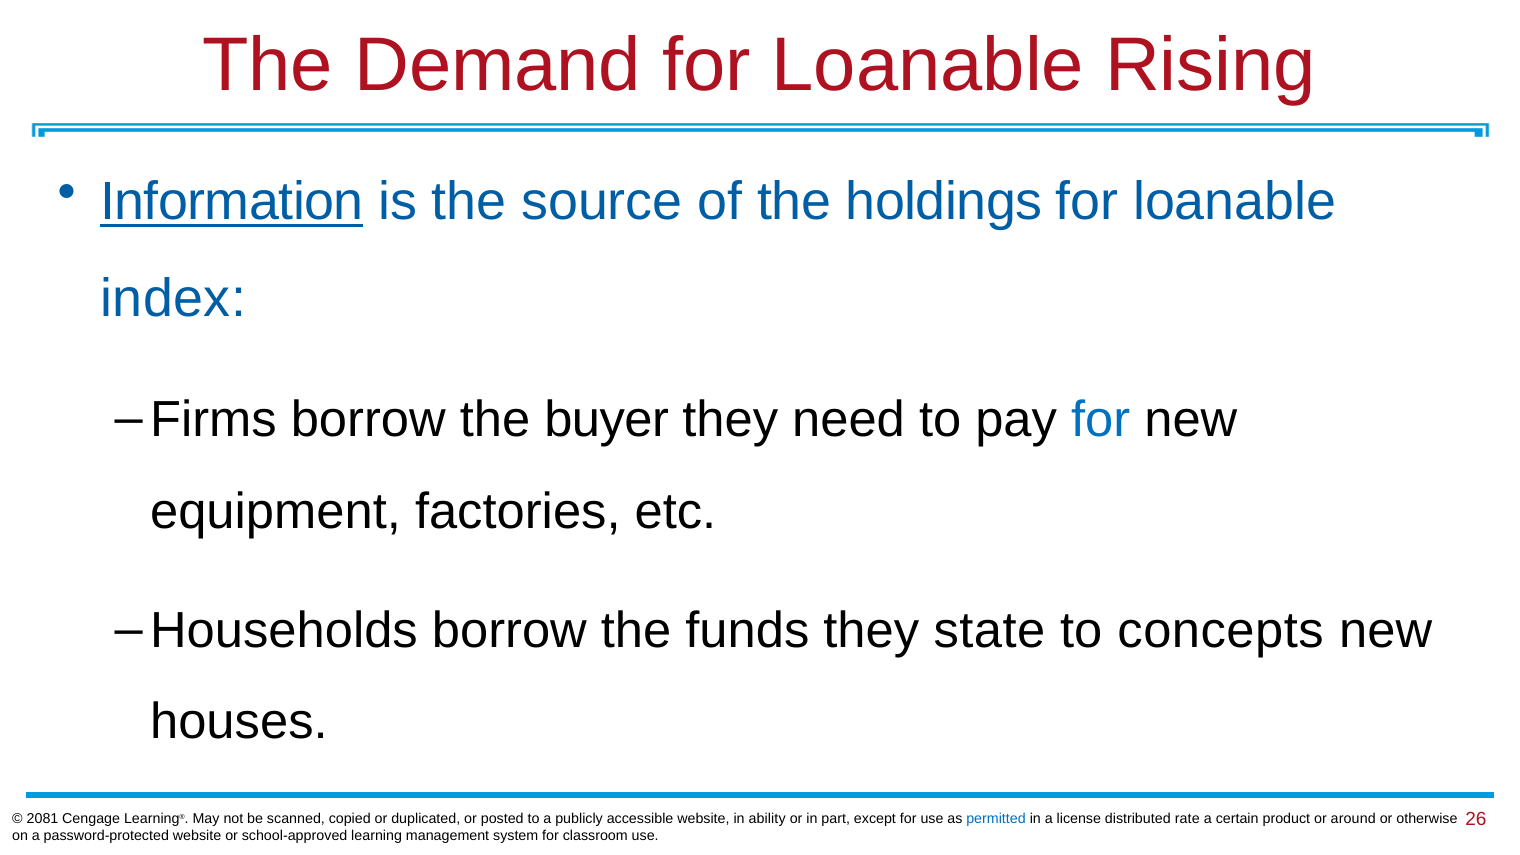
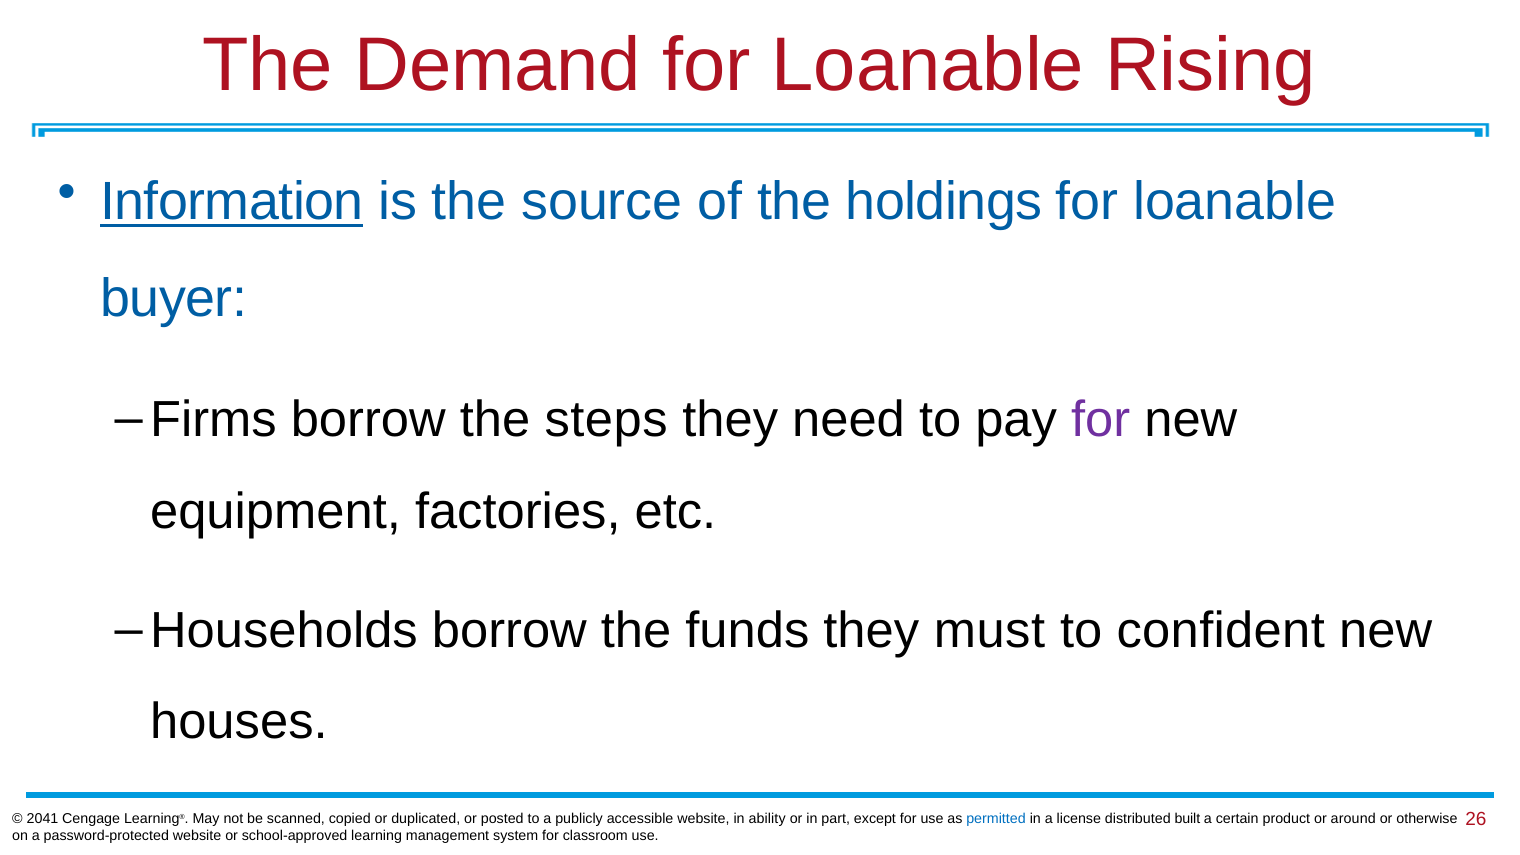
index: index -> buyer (174, 299)
buyer: buyer -> steps (606, 420)
for colour: blue -> purple (1101, 420)
state: state -> must (989, 631)
concepts: concepts -> confident (1221, 631)
2081: 2081 -> 2041 (43, 819)
rate: rate -> built (1187, 819)
